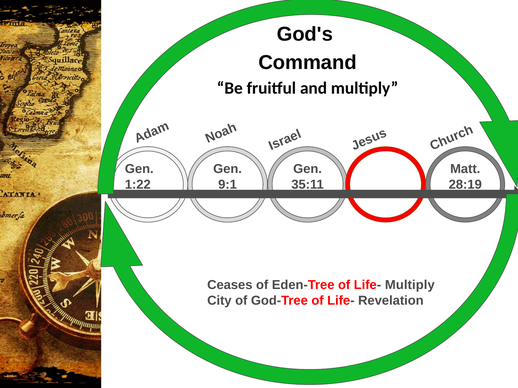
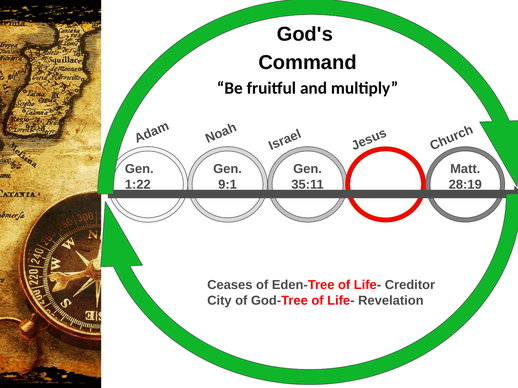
Life- Multiply: Multiply -> Creditor (410, 285)
